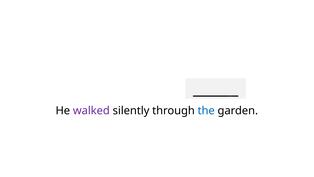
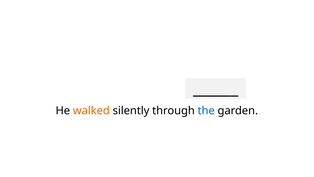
walked colour: purple -> orange (91, 110)
